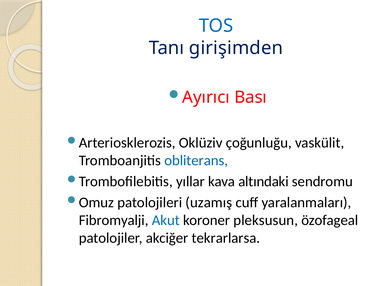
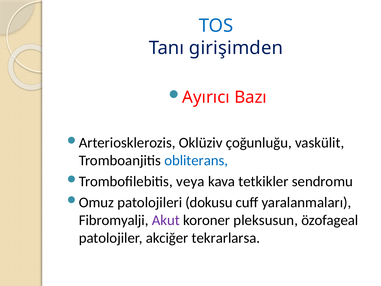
Bası: Bası -> Bazı (251, 97)
yıllar: yıllar -> veya (190, 181)
altındaki: altındaki -> tetkikler (263, 181)
uzamış: uzamış -> dokusu (209, 202)
Akut colour: blue -> purple (166, 220)
